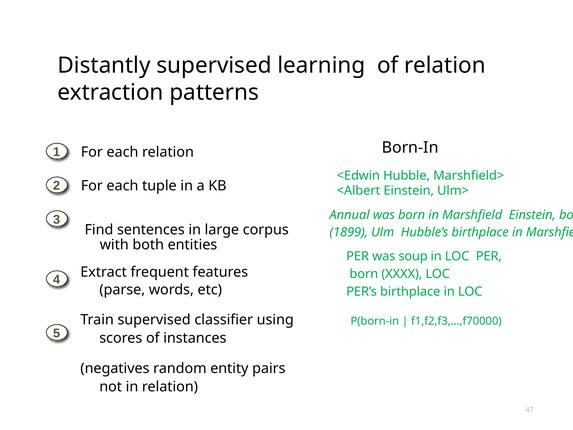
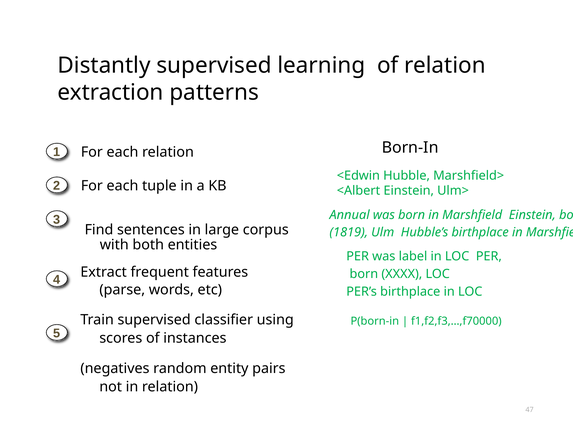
1899: 1899 -> 1819 (349, 232)
soup: soup -> label (413, 256)
